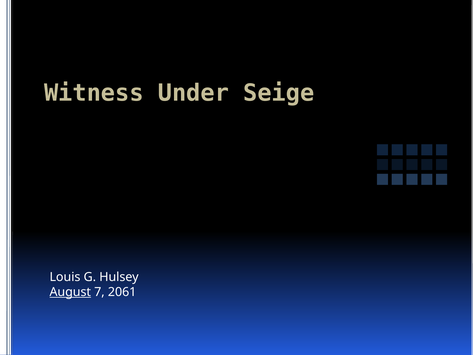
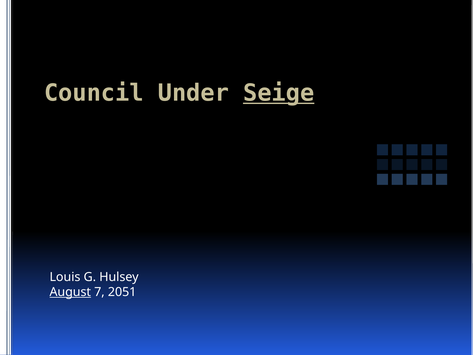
Witness: Witness -> Council (94, 93)
Seige underline: none -> present (279, 93)
2061: 2061 -> 2051 (122, 292)
